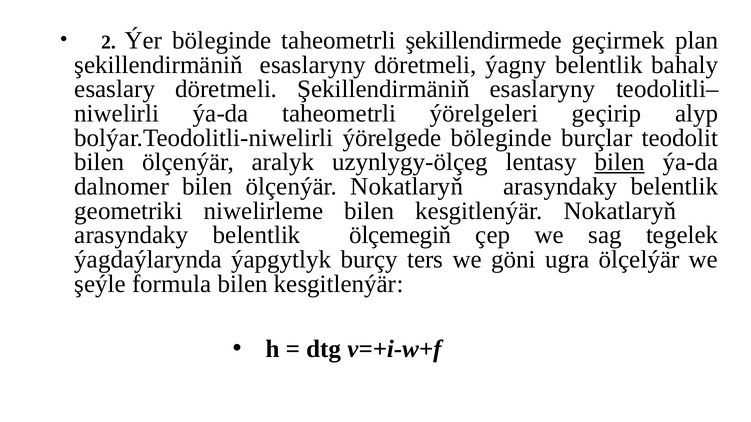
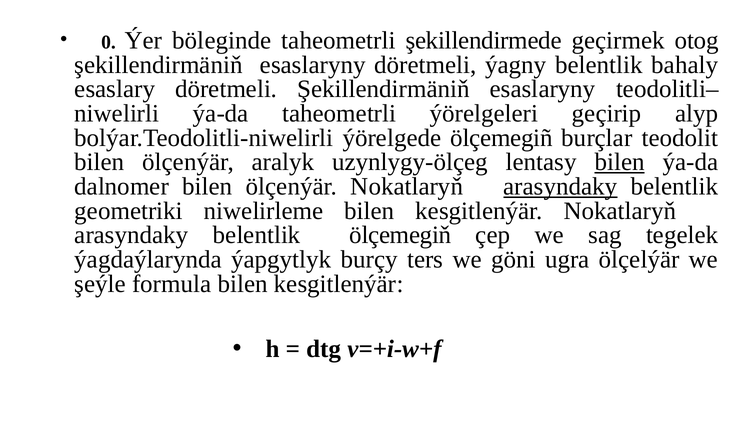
2: 2 -> 0 (108, 42)
plan: plan -> otog (697, 41)
ýörelgede böleginde: böleginde -> ölçemegiñ (502, 138)
arasyndaky underline: none -> present (560, 187)
